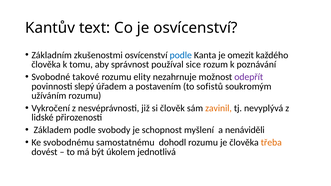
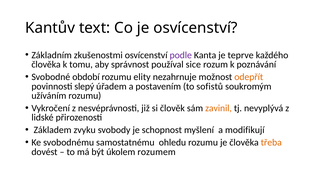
podle colour: blue -> purple (181, 55)
omezit: omezit -> teprve (241, 55)
takové: takové -> období (86, 77)
odepřít colour: purple -> orange (249, 77)
Základem podle: podle -> zvyku (85, 130)
nenáviděli: nenáviděli -> modifikují (245, 130)
dohodl: dohodl -> ohledu (172, 143)
jednotlivá: jednotlivá -> rozumem (157, 152)
